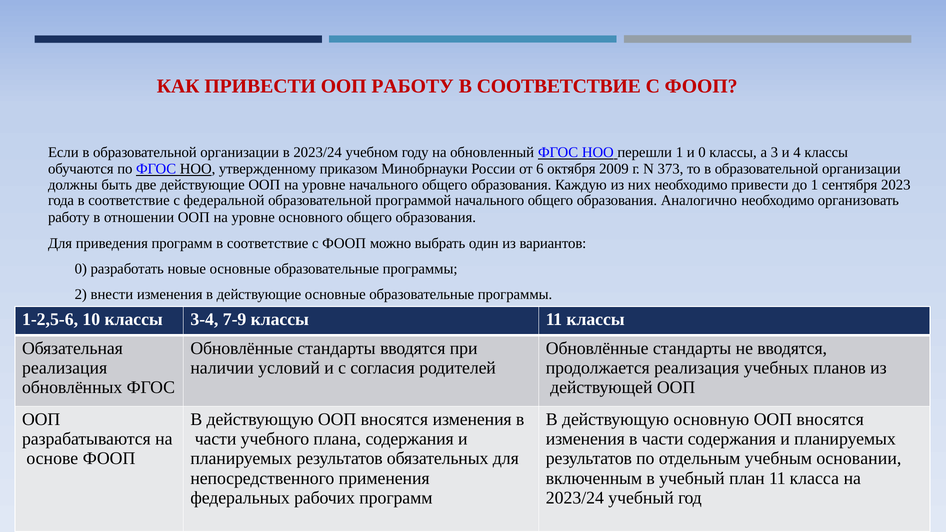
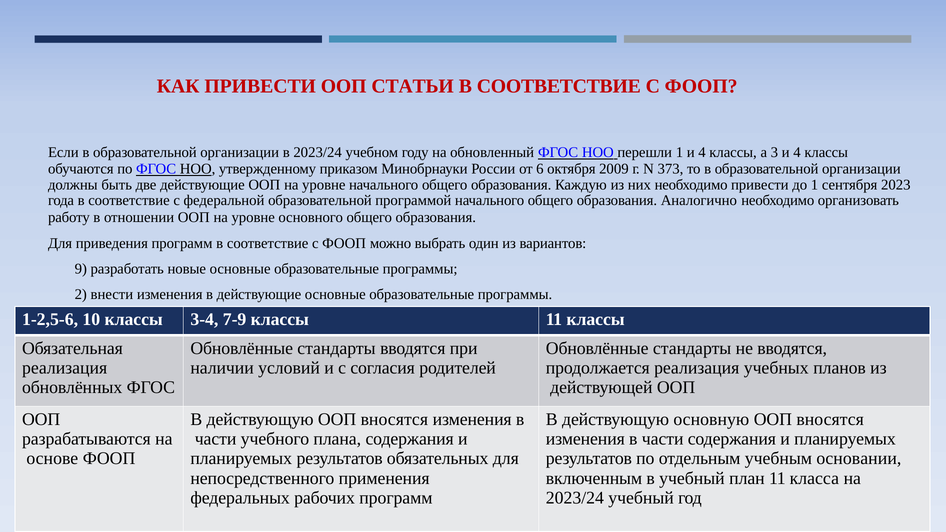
ООП РАБОТУ: РАБОТУ -> СТАТЬИ (413, 86)
1 и 0: 0 -> 4 (702, 152)
0: 0 -> 9 (81, 269)
